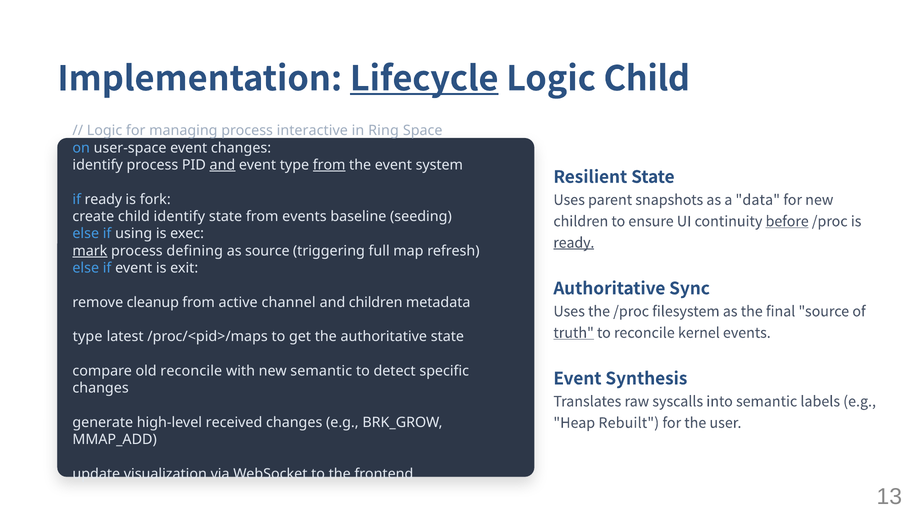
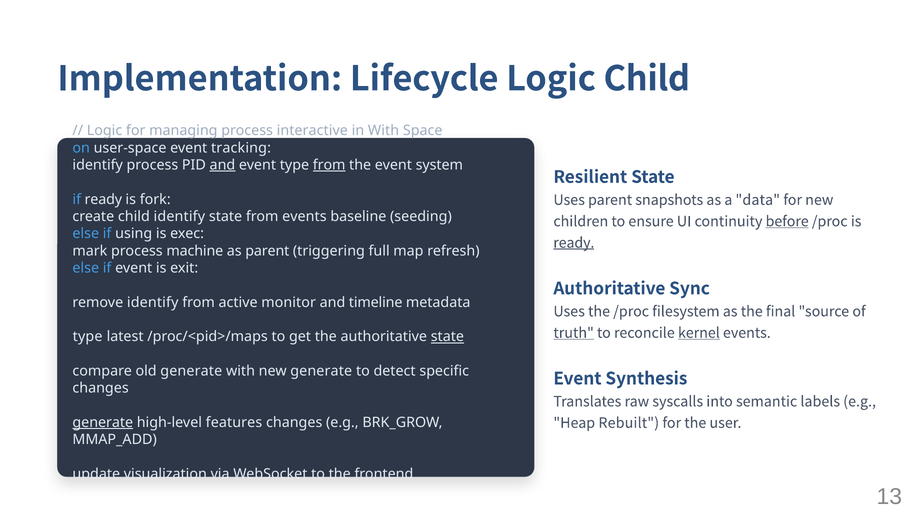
Lifecycle underline: present -> none (424, 79)
in Ring: Ring -> With (384, 131)
event changes: changes -> tracking (241, 148)
mark underline: present -> none (90, 251)
defining: defining -> machine (195, 251)
as source: source -> parent (267, 251)
remove cleanup: cleanup -> identify (153, 303)
channel: channel -> monitor (289, 303)
and children: children -> timeline (376, 303)
state underline: none -> present (447, 337)
kernel underline: none -> present (699, 333)
old reconcile: reconcile -> generate (191, 371)
new semantic: semantic -> generate (321, 371)
generate underline: none -> present (103, 423)
received: received -> features (234, 423)
